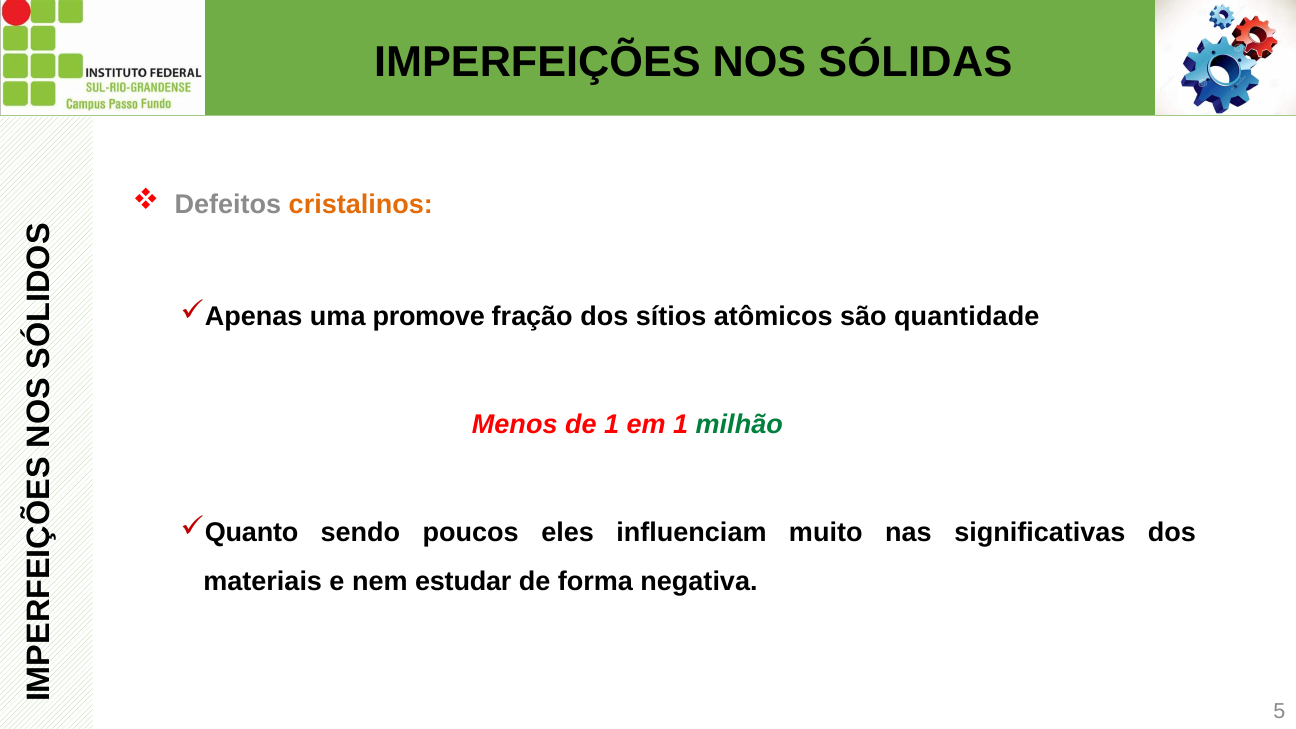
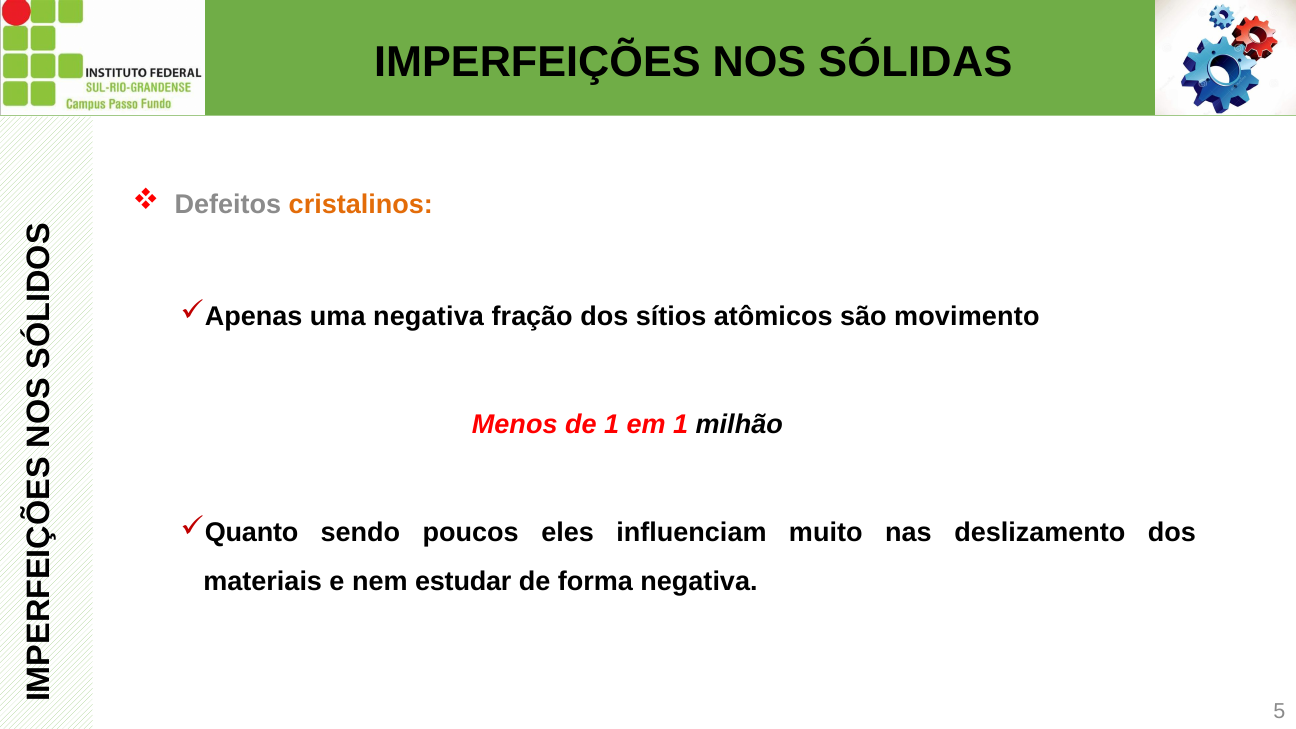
uma promove: promove -> negativa (429, 317)
quantidade: quantidade -> movimento (967, 317)
milhão colour: green -> black (739, 425)
significativas: significativas -> deslizamento (1040, 533)
